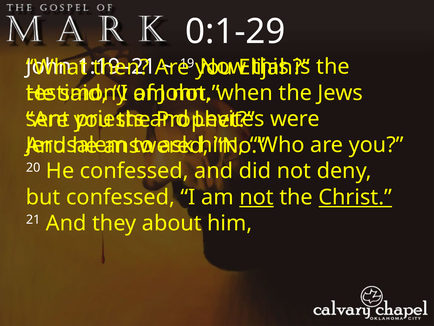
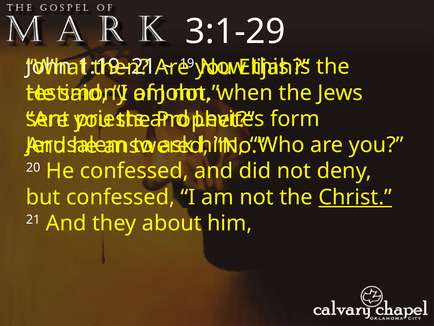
0:1-29: 0:1-29 -> 3:1-29 (235, 31)
were: were -> form (295, 119)
not underline: present -> none (257, 197)
